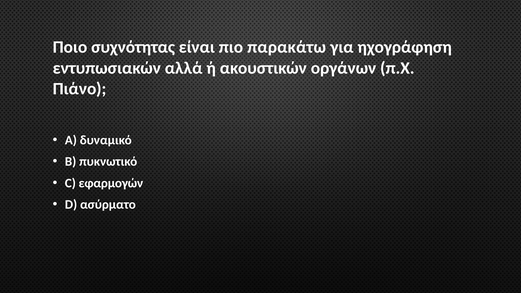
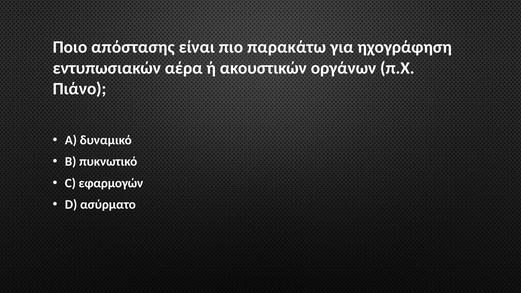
συχνότητας: συχνότητας -> απόστασης (133, 47)
αλλά: αλλά -> αέρα (184, 68)
